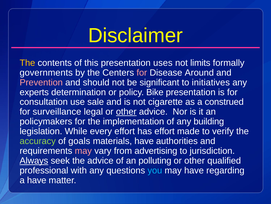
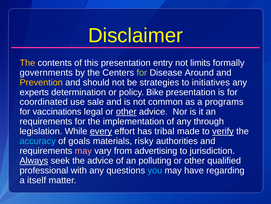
uses: uses -> entry (163, 63)
for colour: pink -> light green (142, 72)
Prevention colour: pink -> yellow (41, 82)
significant: significant -> strategies (159, 82)
consultation: consultation -> coordinated (44, 102)
cigarette: cigarette -> common (165, 102)
construed: construed -> programs (224, 102)
surveillance: surveillance -> vaccinations (57, 111)
policymakers: policymakers -> requirements (46, 121)
building: building -> through (209, 121)
every underline: none -> present (101, 131)
has effort: effort -> tribal (164, 131)
verify underline: none -> present (223, 131)
accuracy colour: light green -> light blue (38, 141)
materials have: have -> risky (144, 141)
a have: have -> itself (37, 180)
